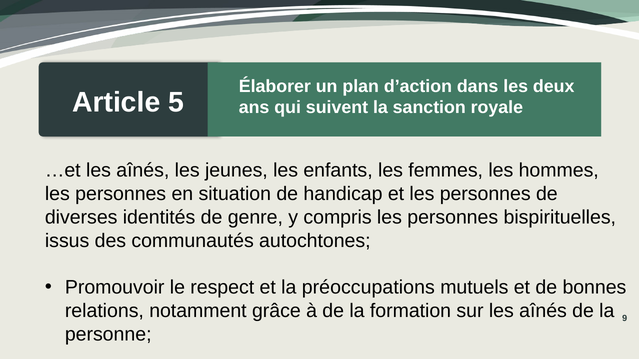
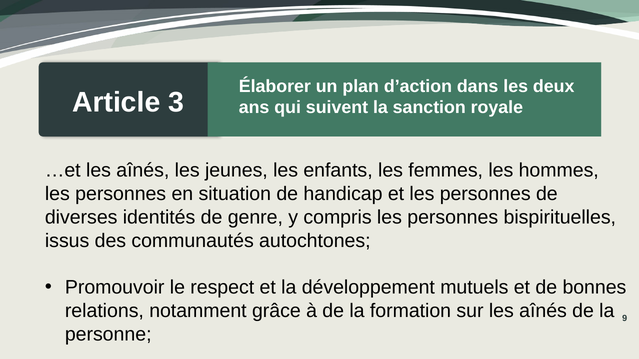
5: 5 -> 3 (176, 102)
préoccupations: préoccupations -> développement (368, 288)
